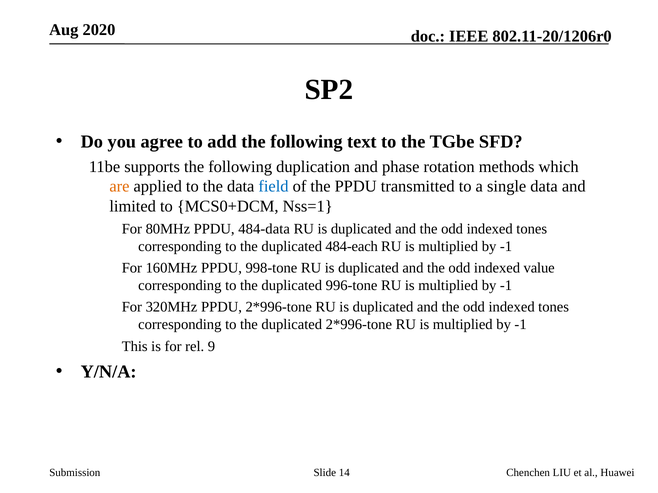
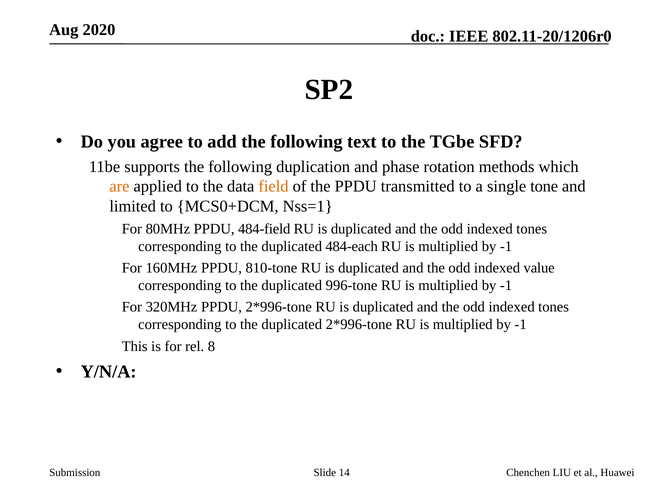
field colour: blue -> orange (274, 187)
single data: data -> tone (544, 187)
484-data: 484-data -> 484-field (264, 229)
998-tone: 998-tone -> 810-tone (271, 268)
9: 9 -> 8 (211, 347)
